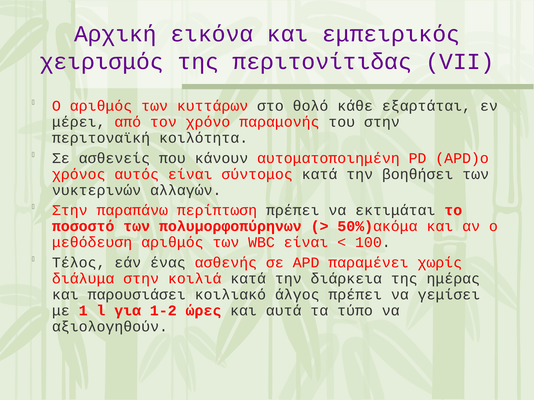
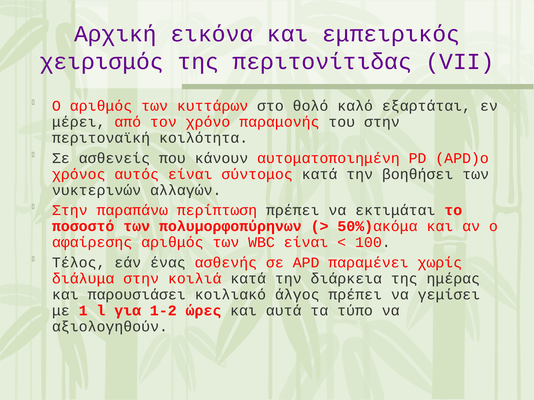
κάθε: κάθε -> καλό (355, 106)
μεθόδευση: μεθόδευση -> αφαίρεσης (92, 243)
